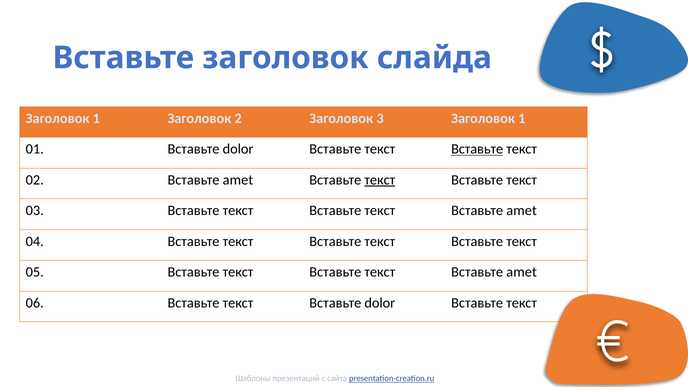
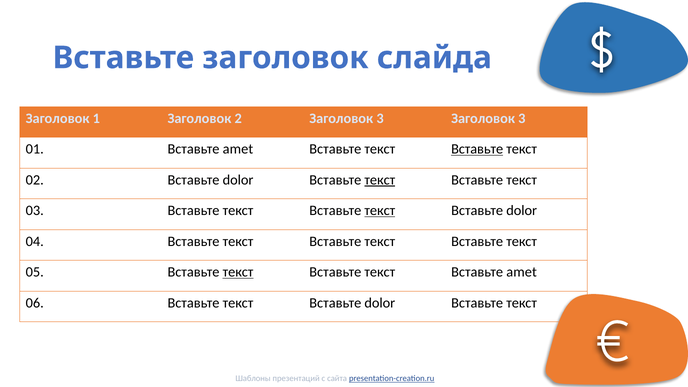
3 Заголовок 1: 1 -> 3 (522, 118)
01 Вставьте dolor: dolor -> amet (238, 149)
02 Вставьте amet: amet -> dolor (238, 180)
текст underline: none -> present (380, 211)
amet: amet -> dolor (522, 211)
текст underline: none -> present (238, 272)
